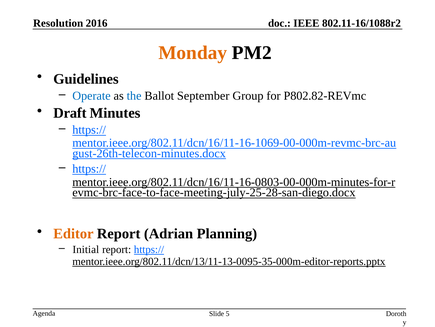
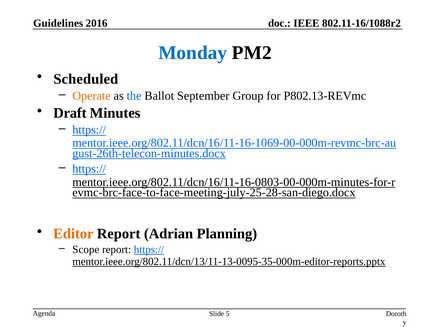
Resolution: Resolution -> Guidelines (58, 23)
Monday colour: orange -> blue (193, 53)
Guidelines: Guidelines -> Scheduled (86, 79)
Operate colour: blue -> orange (91, 96)
P802.82-REVmc: P802.82-REVmc -> P802.13-REVmc (325, 96)
Initial: Initial -> Scope (86, 249)
